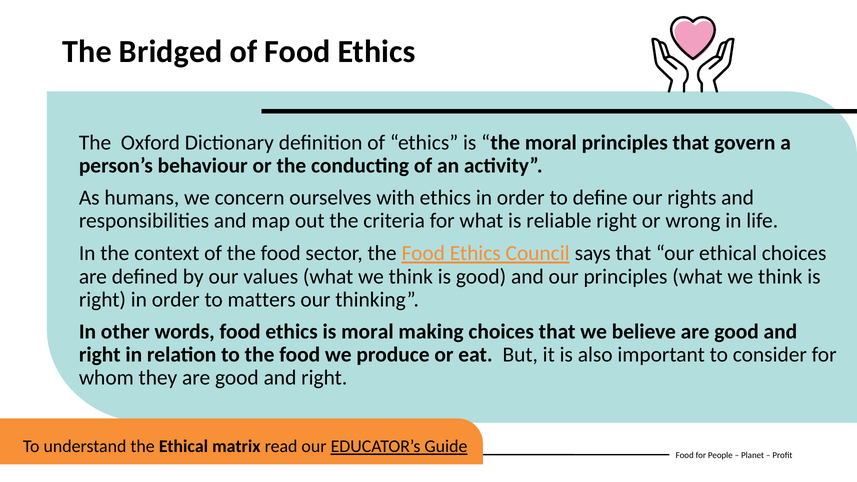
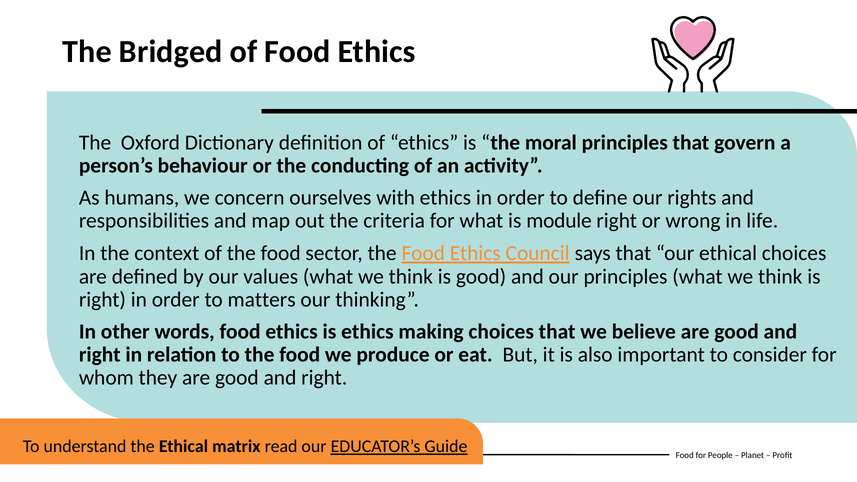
reliable: reliable -> module (559, 221)
is moral: moral -> ethics (367, 332)
